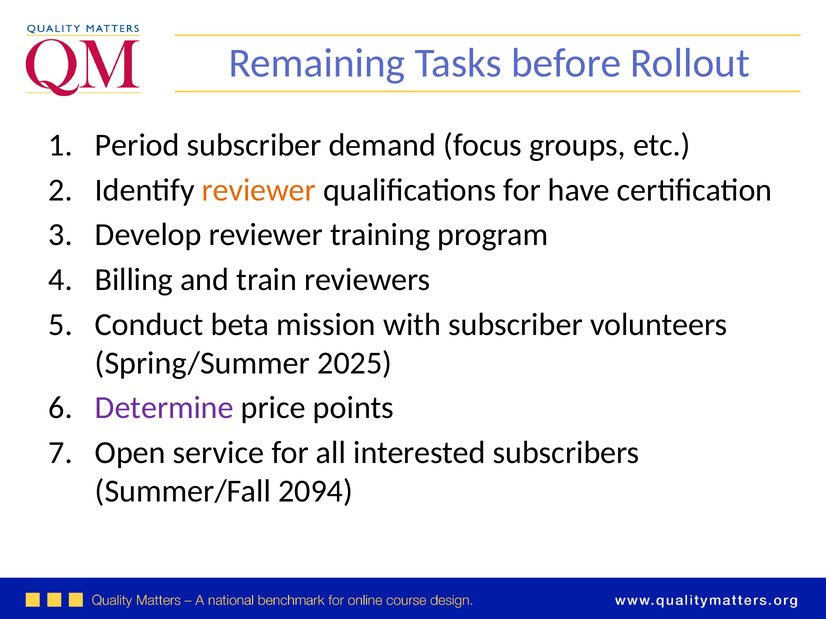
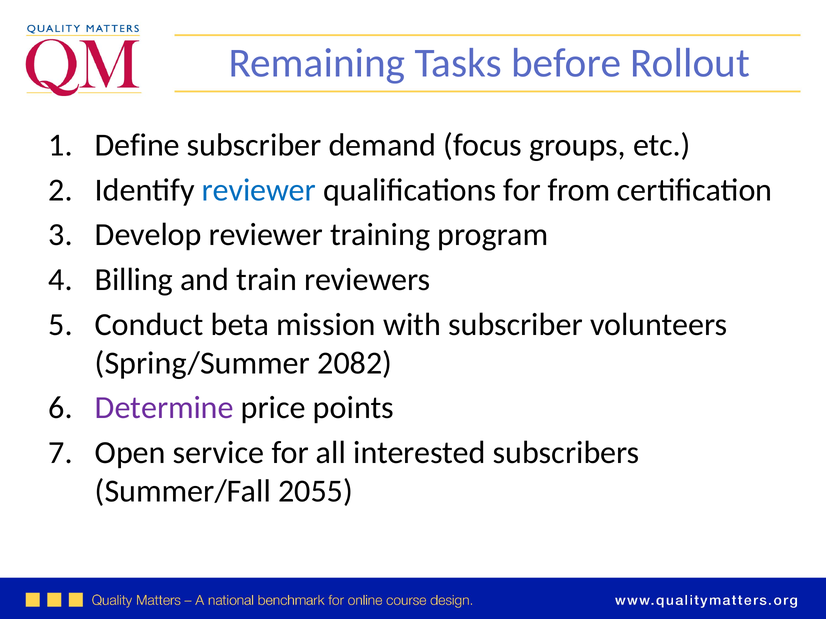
Period: Period -> Define (137, 145)
reviewer colour: orange -> blue (259, 190)
have: have -> from (579, 190)
2025: 2025 -> 2082 (355, 363)
2094: 2094 -> 2055 (315, 492)
